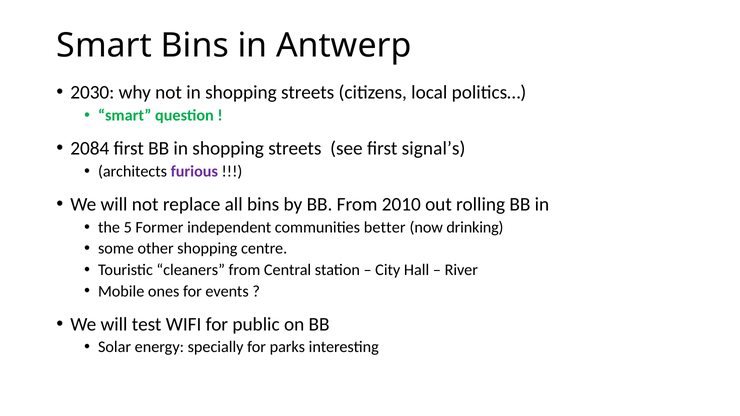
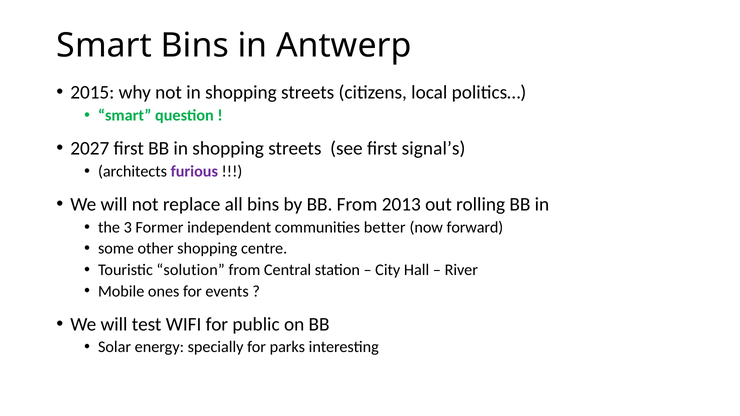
2030: 2030 -> 2015 (92, 92)
2084: 2084 -> 2027 (90, 148)
2010: 2010 -> 2013 (401, 204)
5: 5 -> 3 (128, 227)
drinking: drinking -> forward (475, 227)
cleaners: cleaners -> solution (191, 270)
